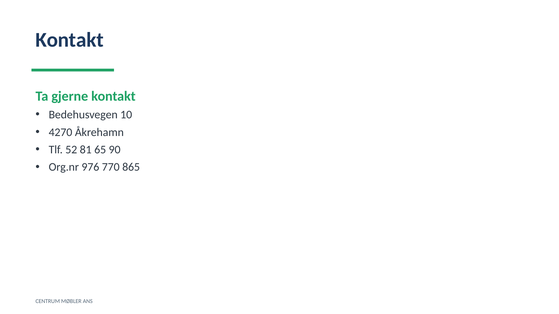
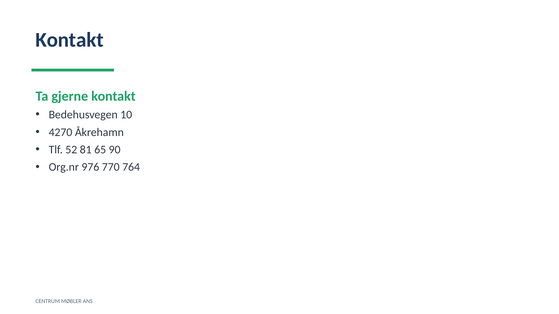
865: 865 -> 764 (131, 167)
